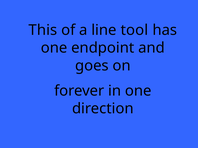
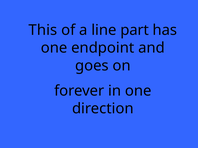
tool: tool -> part (135, 30)
